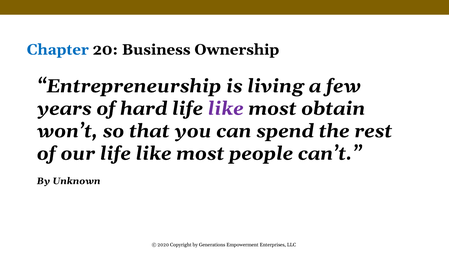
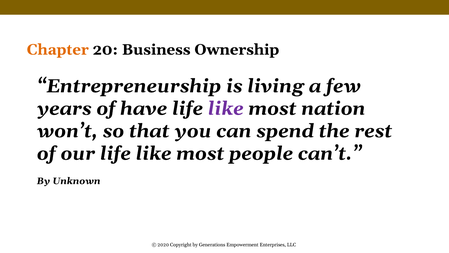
Chapter colour: blue -> orange (58, 50)
hard: hard -> have (144, 108)
obtain: obtain -> nation (333, 108)
